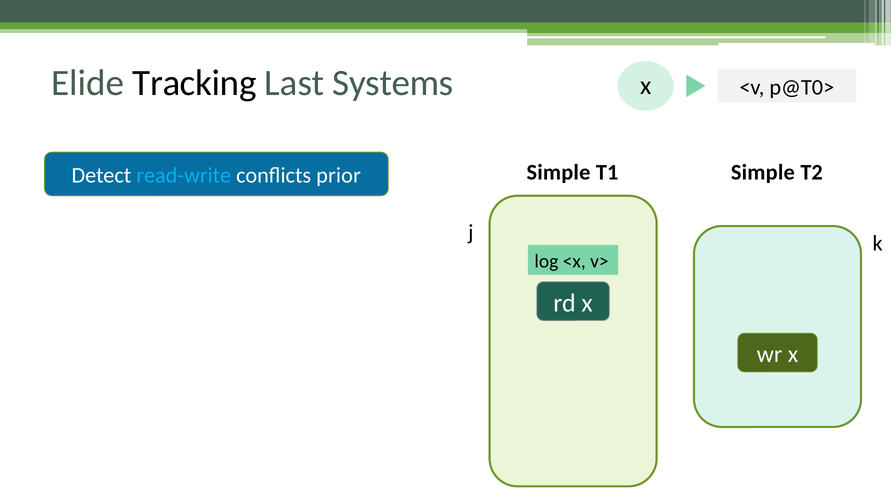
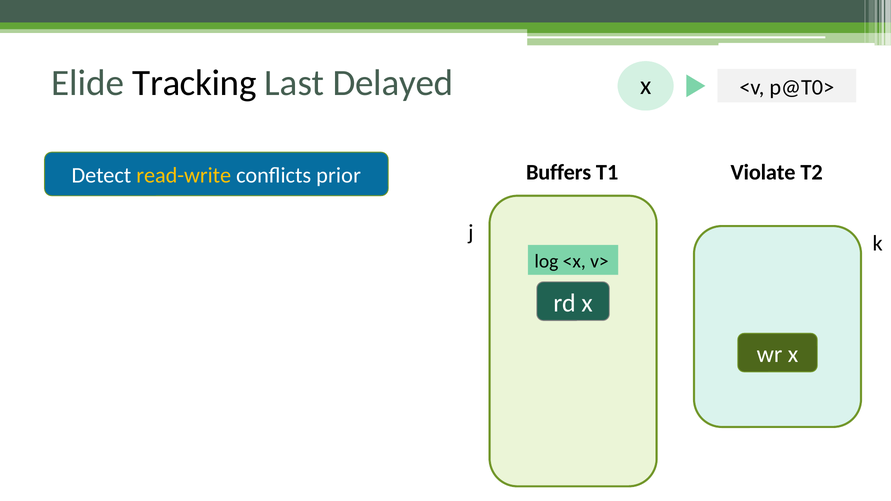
Systems: Systems -> Delayed (393, 83)
Simple: Simple -> Buffers (559, 173)
T1 Simple: Simple -> Violate (763, 173)
read-write colour: light blue -> yellow (184, 176)
